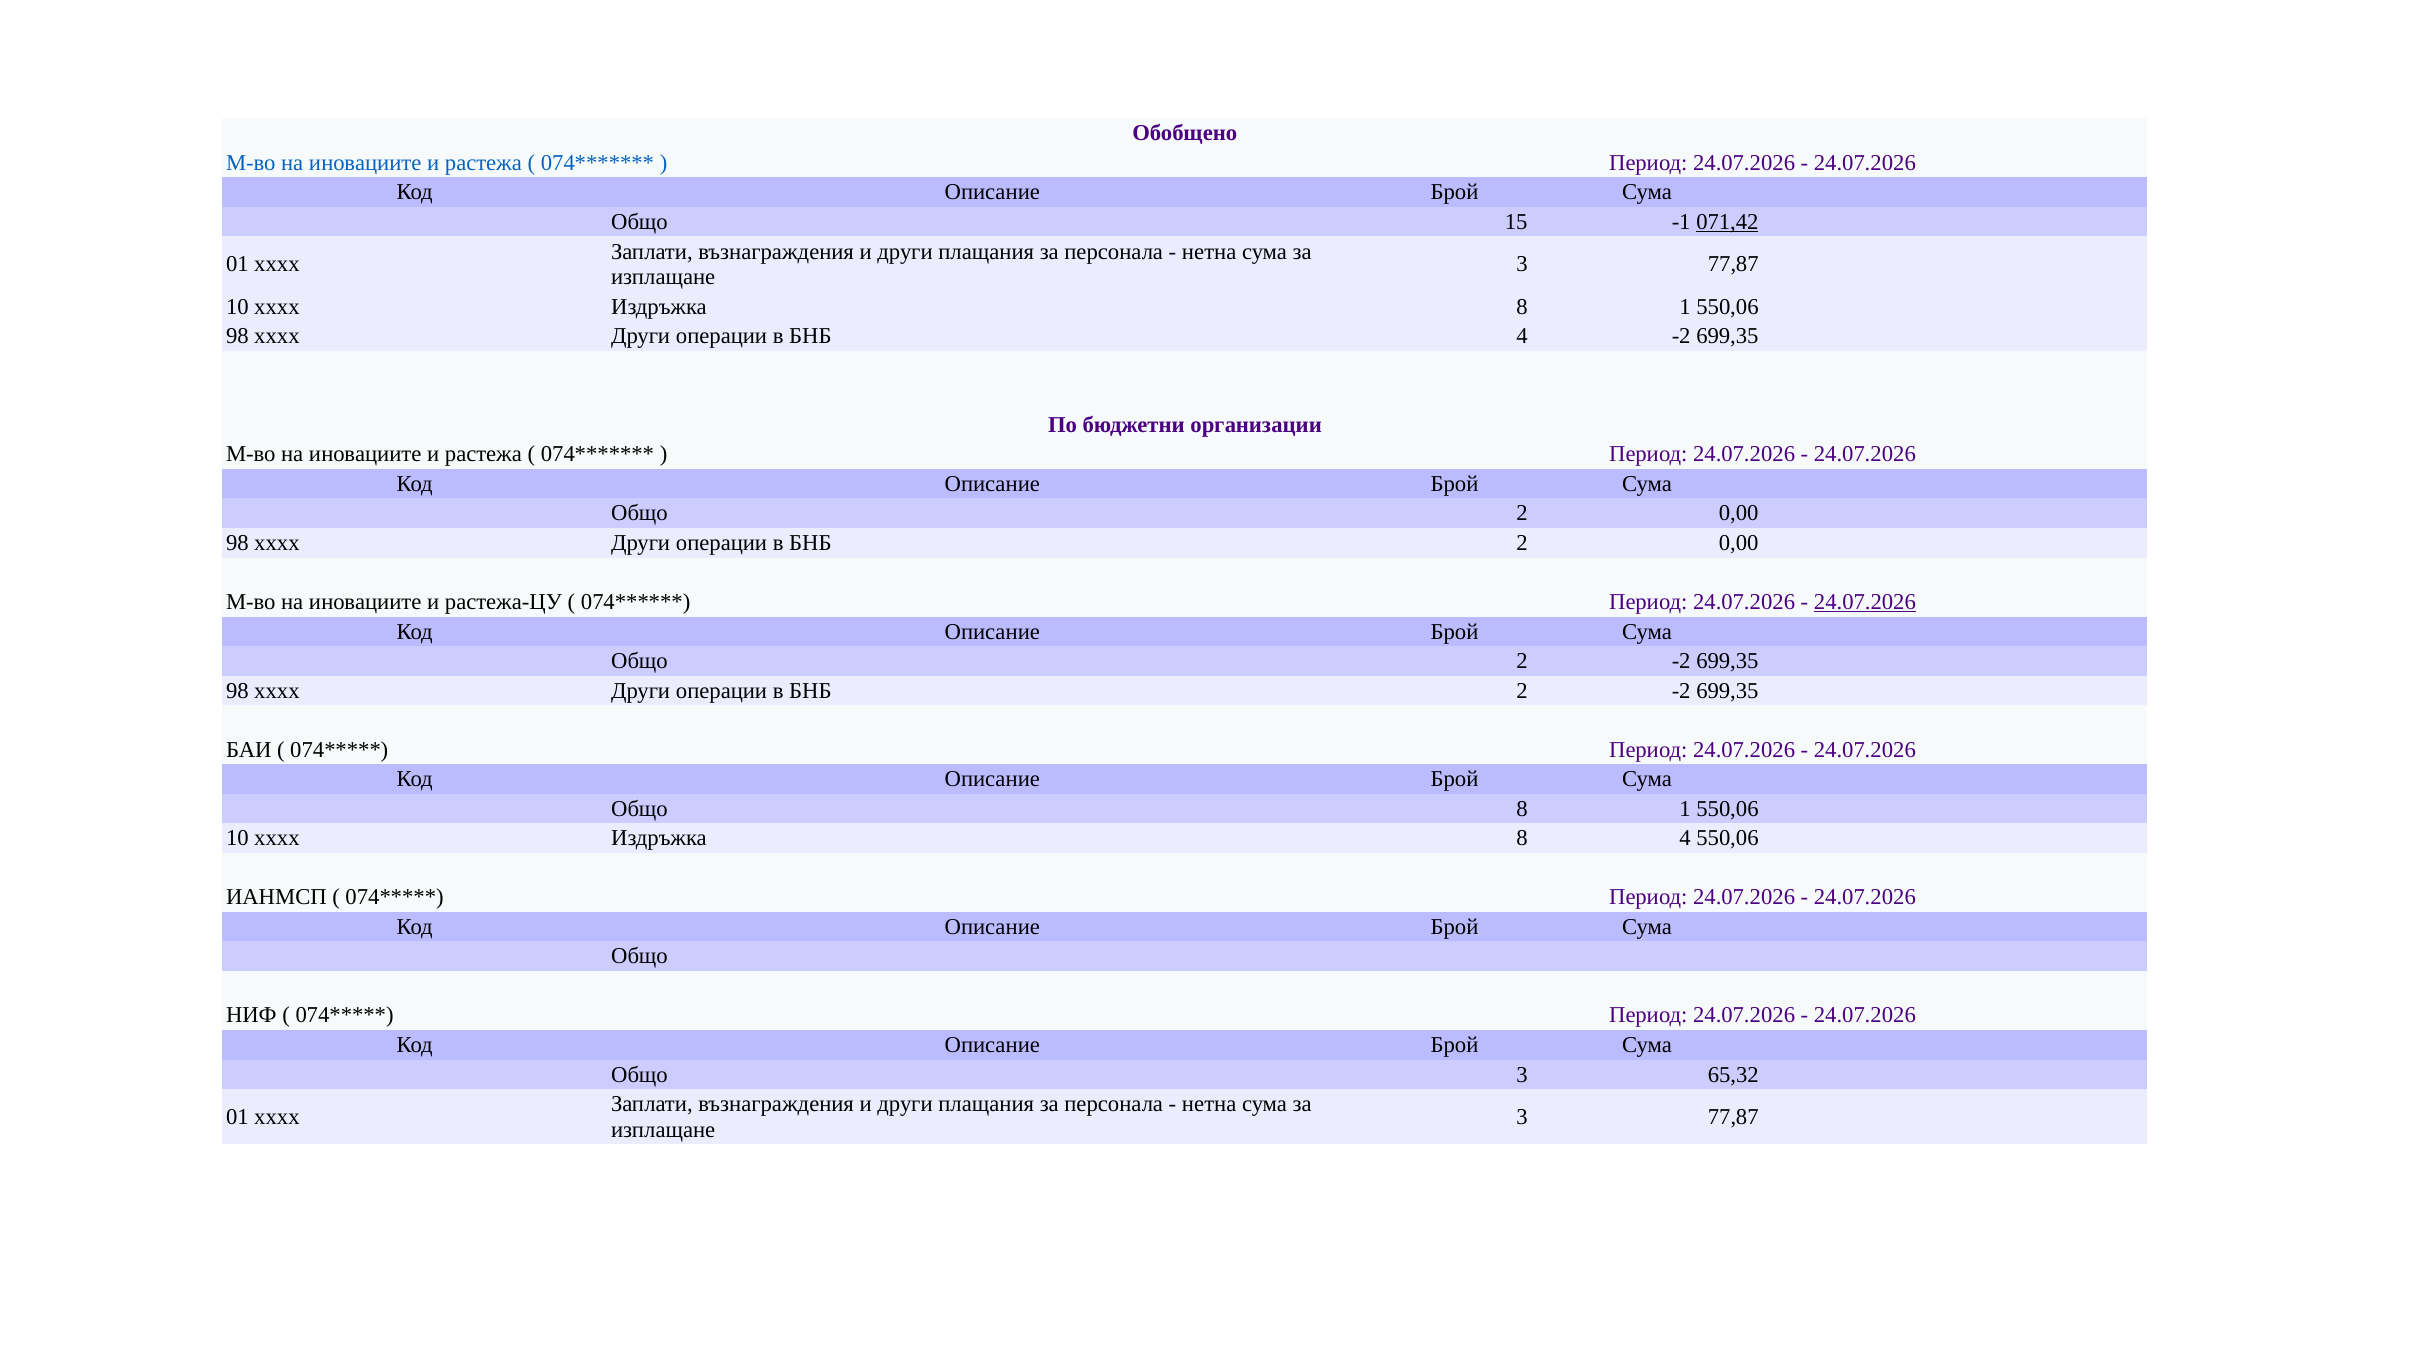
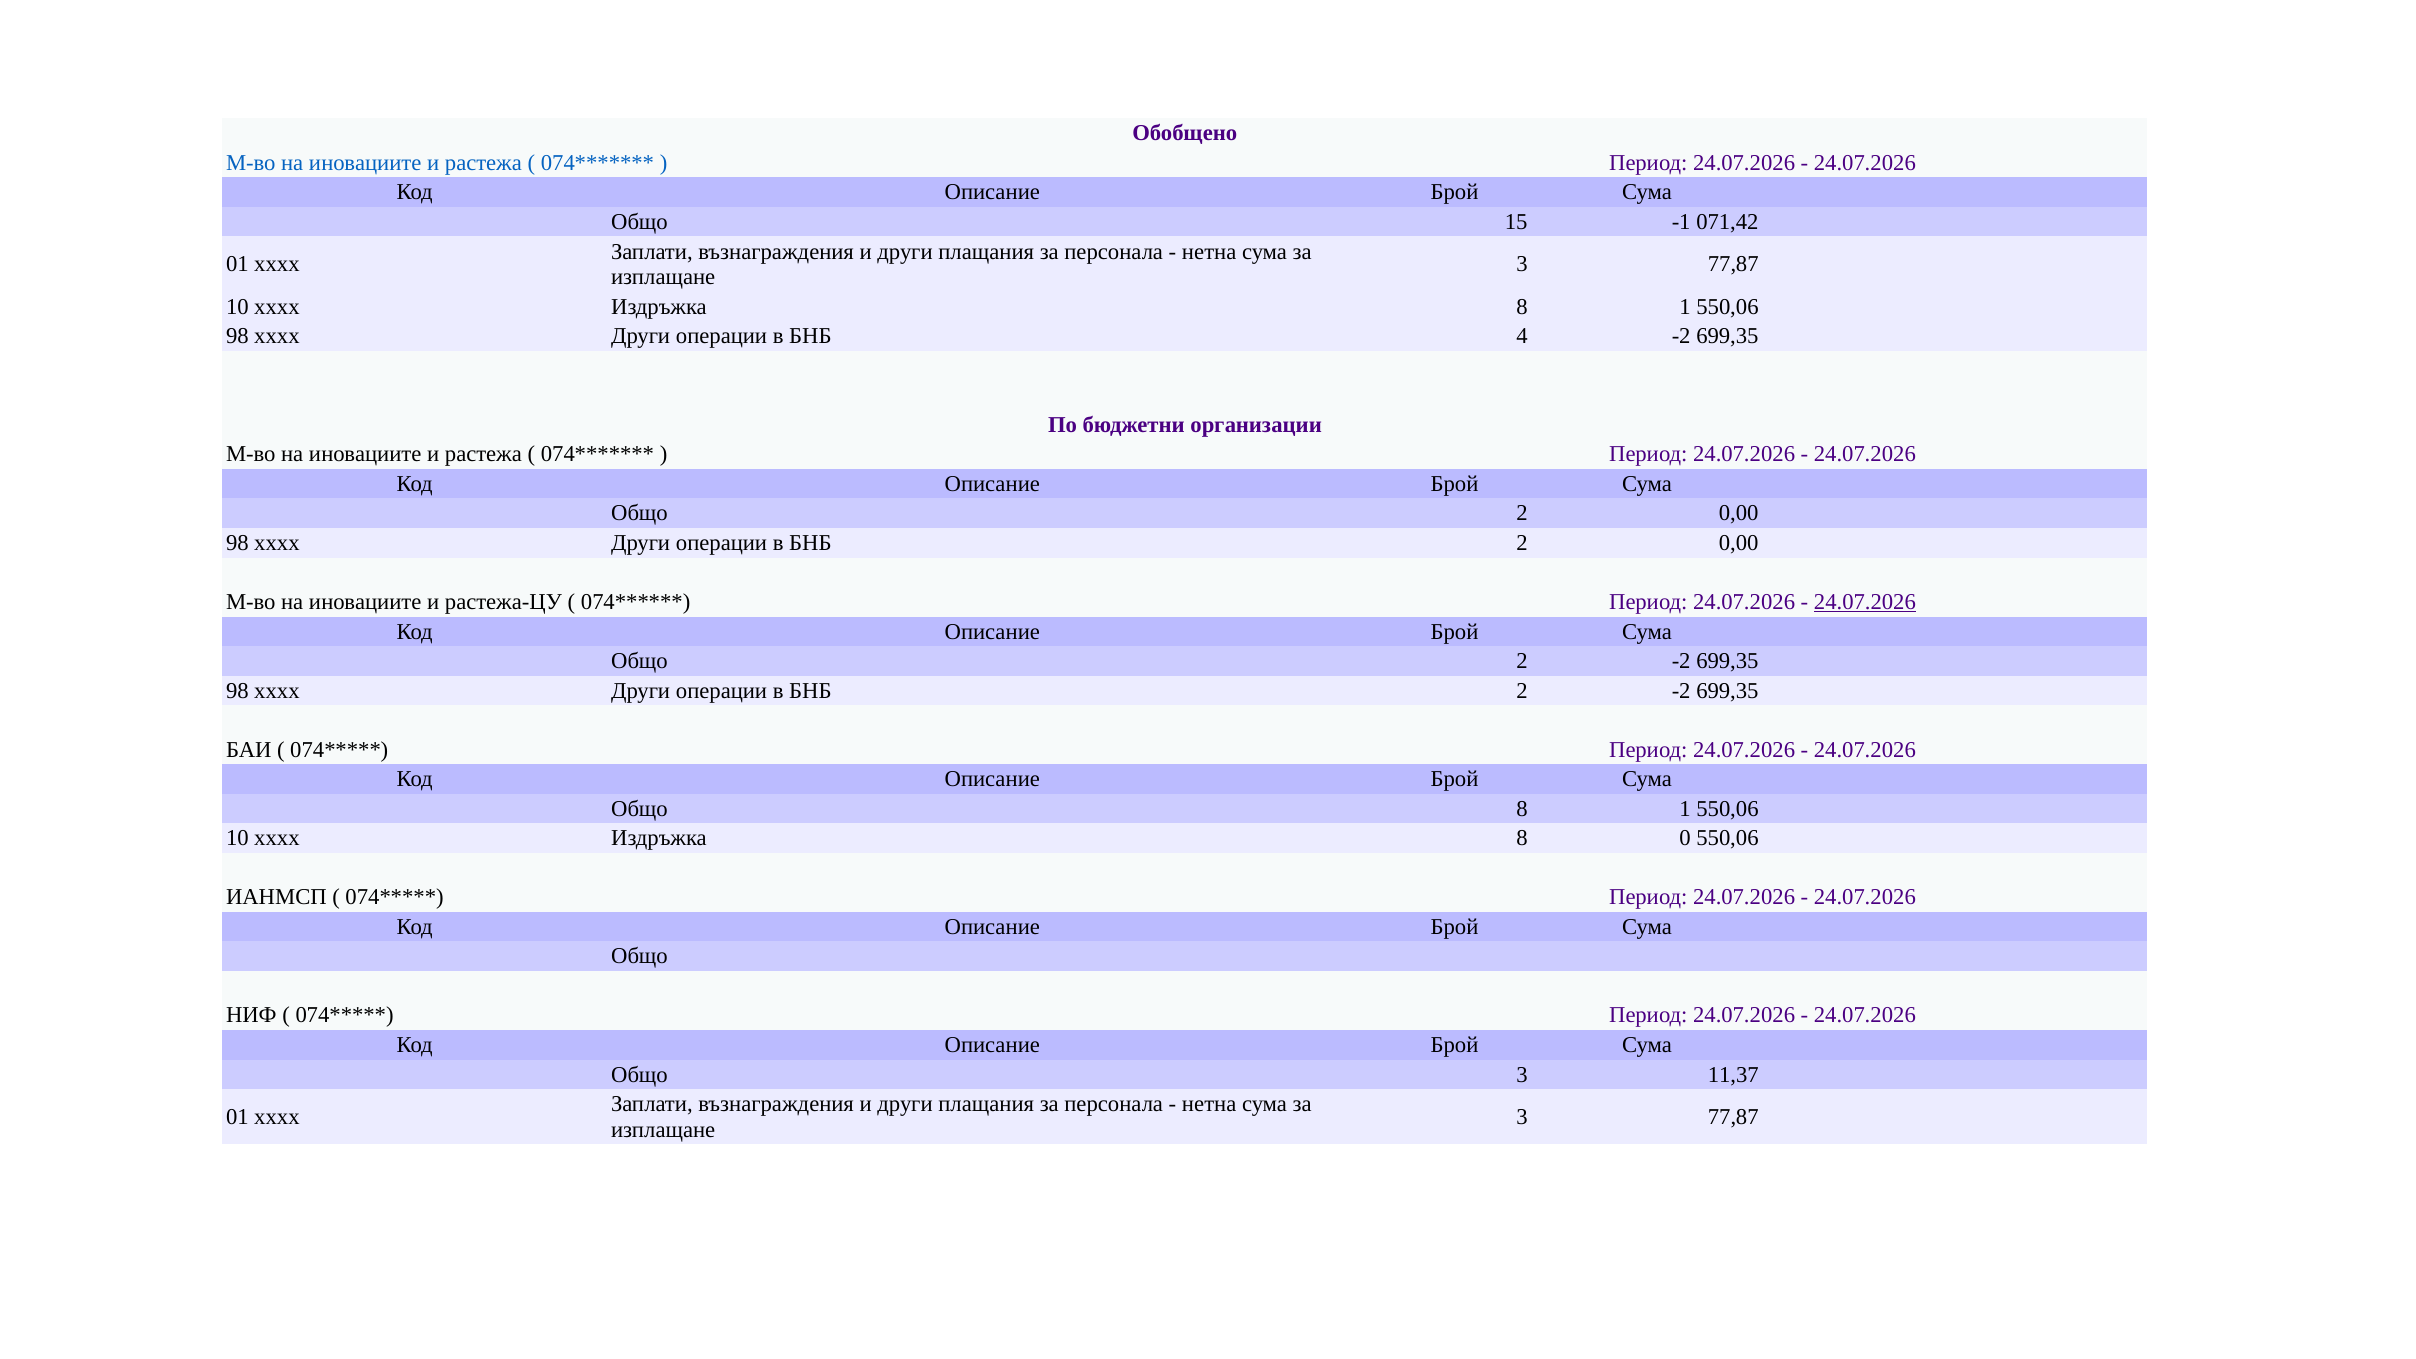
071,42 underline: present -> none (1727, 222)
8 4: 4 -> 0 (1685, 838)
65,32: 65,32 -> 11,37 (1733, 1075)
